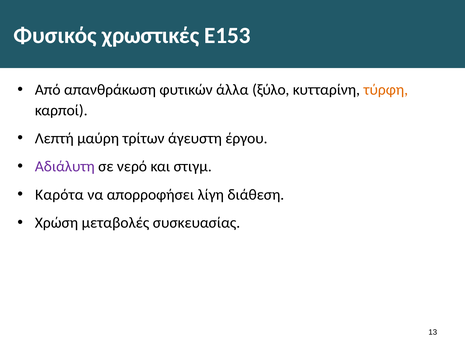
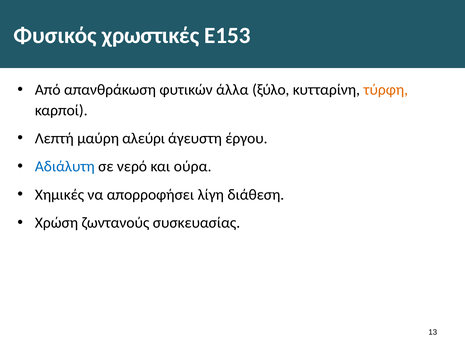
τρίτων: τρίτων -> αλεύρι (144, 139)
Αδιάλυτη colour: purple -> blue (65, 167)
στιγμ: στιγμ -> ούρα (193, 167)
Καρότα: Καρότα -> Χημικές (59, 195)
μεταβολές: μεταβολές -> ζωντανούς (115, 223)
